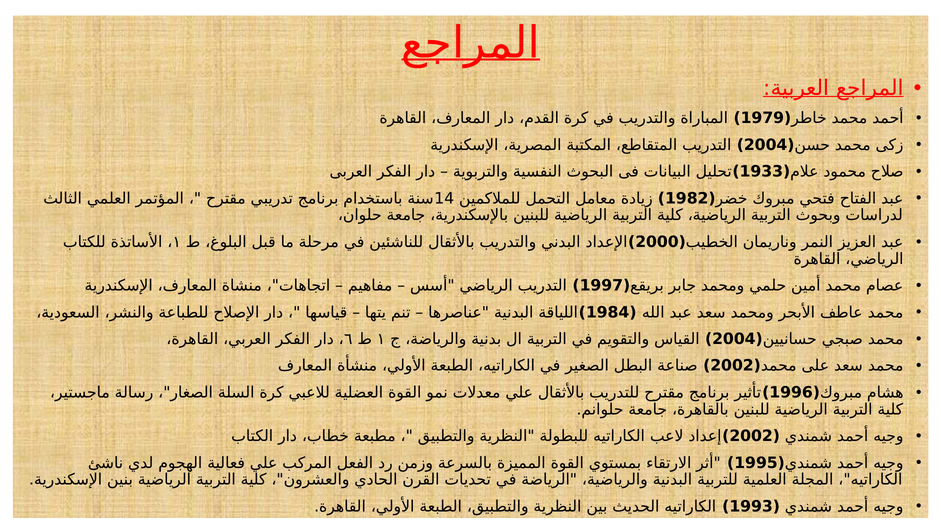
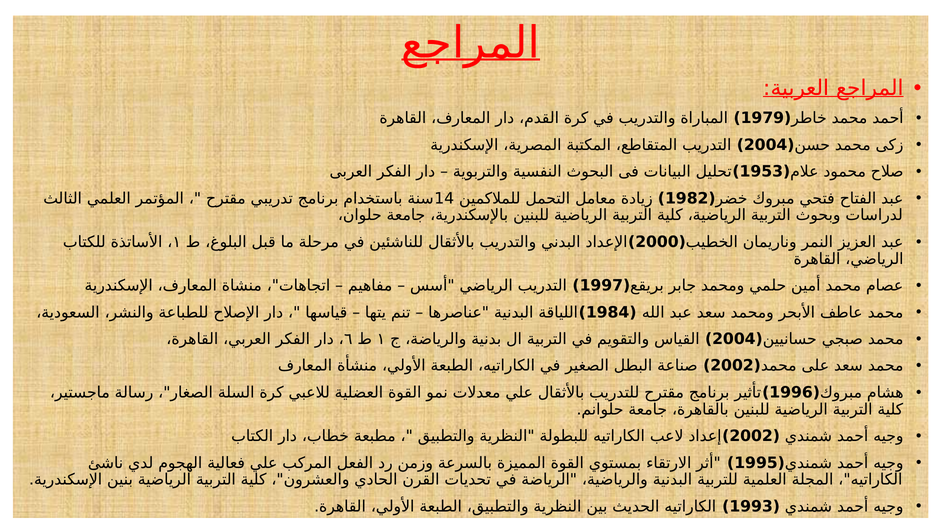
1933: 1933 -> 1953 (761, 172)
